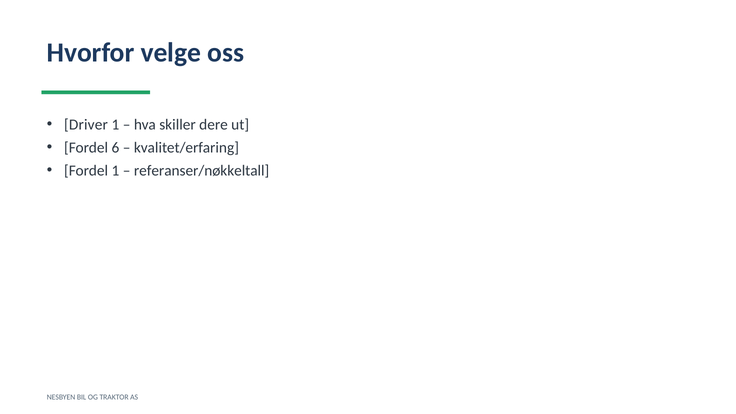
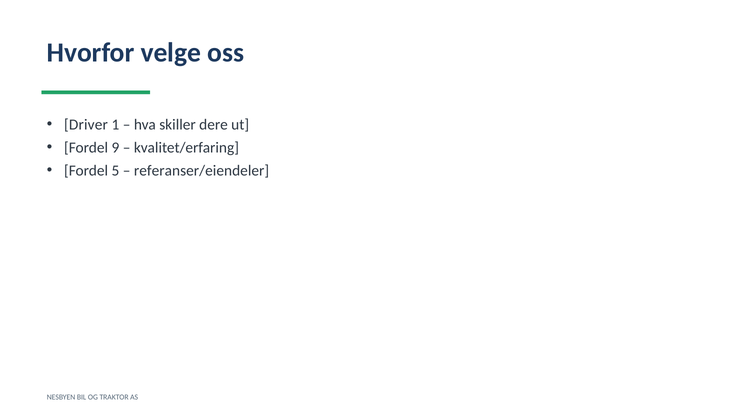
6: 6 -> 9 (115, 148)
Fordel 1: 1 -> 5 (115, 171)
referanser/nøkkeltall: referanser/nøkkeltall -> referanser/eiendeler (202, 171)
